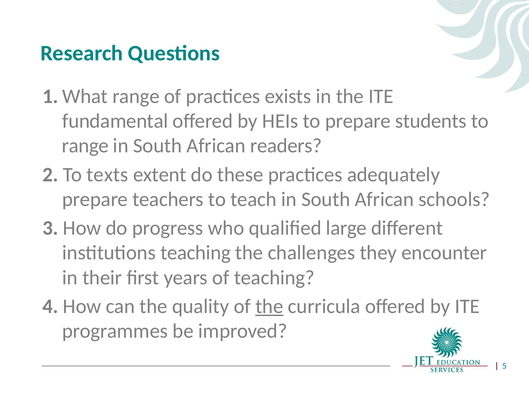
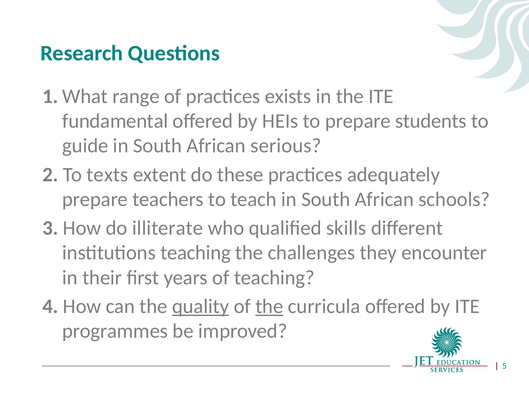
range: range -> guide (85, 146)
readers: readers -> serious (286, 146)
progress: progress -> illiterate (168, 228)
large: large -> skills (346, 228)
quality underline: none -> present (201, 306)
